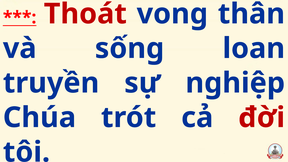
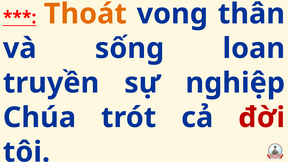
Thoát colour: red -> orange (85, 14)
